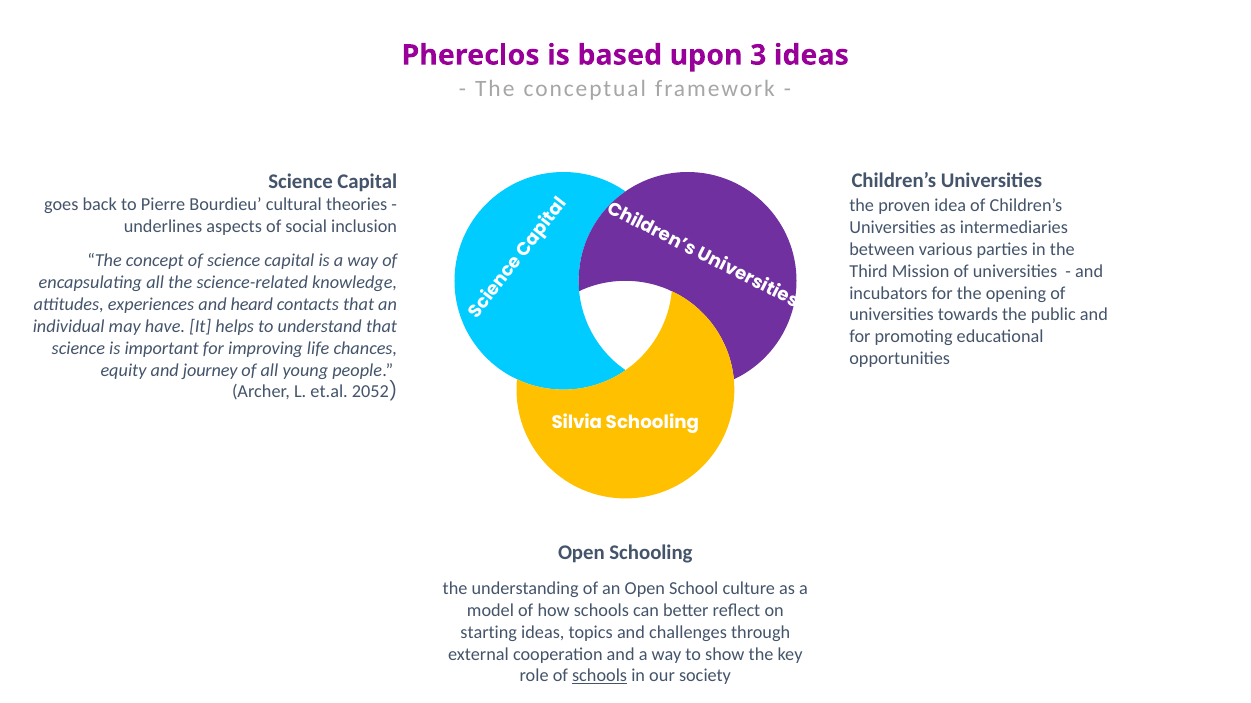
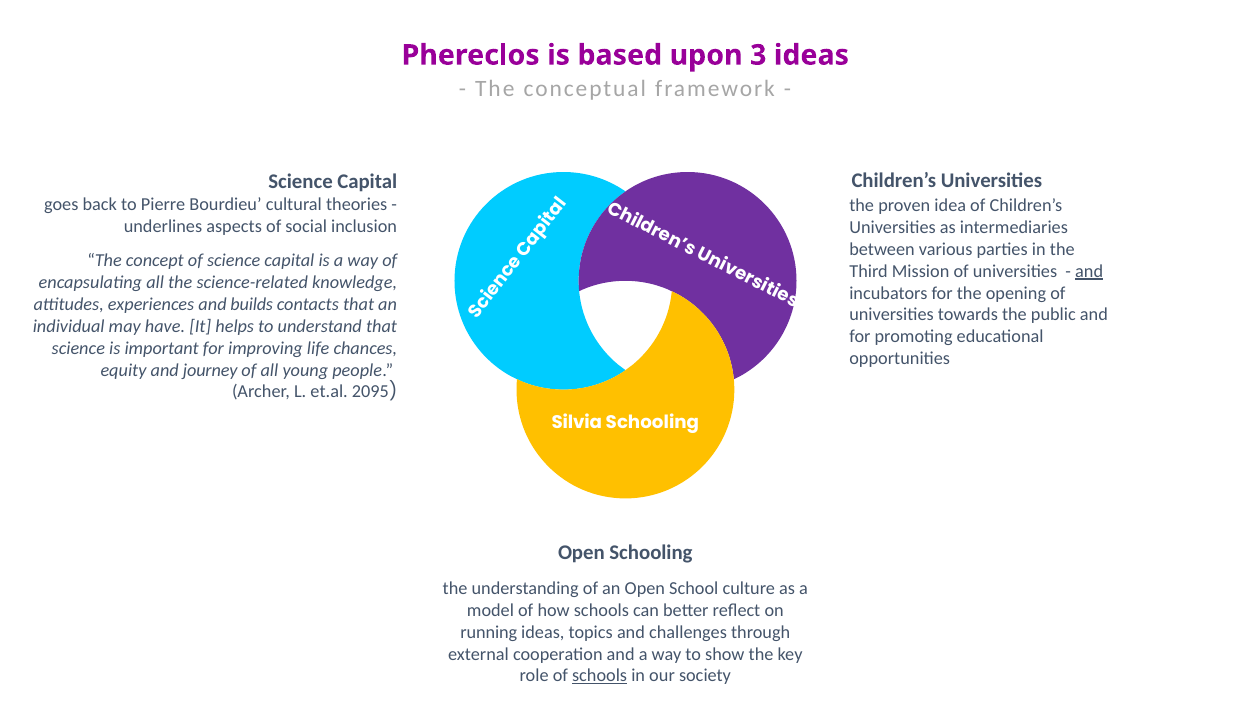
and underline: none -> present (1089, 271)
heard: heard -> builds (252, 305)
2052: 2052 -> 2095 (370, 392)
starting: starting -> running (489, 633)
